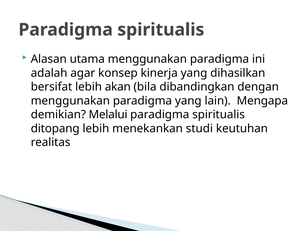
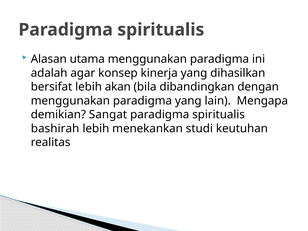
Melalui: Melalui -> Sangat (108, 115)
ditopang: ditopang -> bashirah (55, 129)
